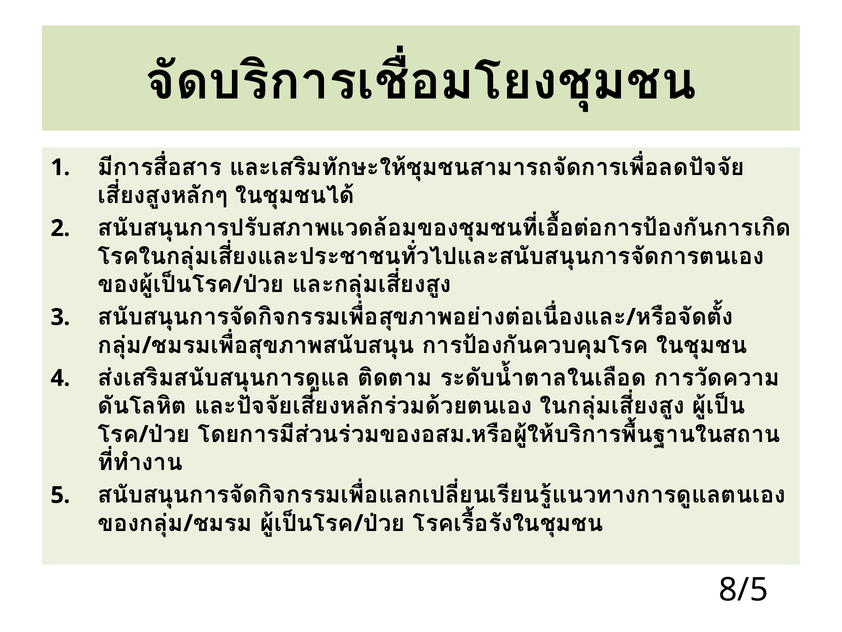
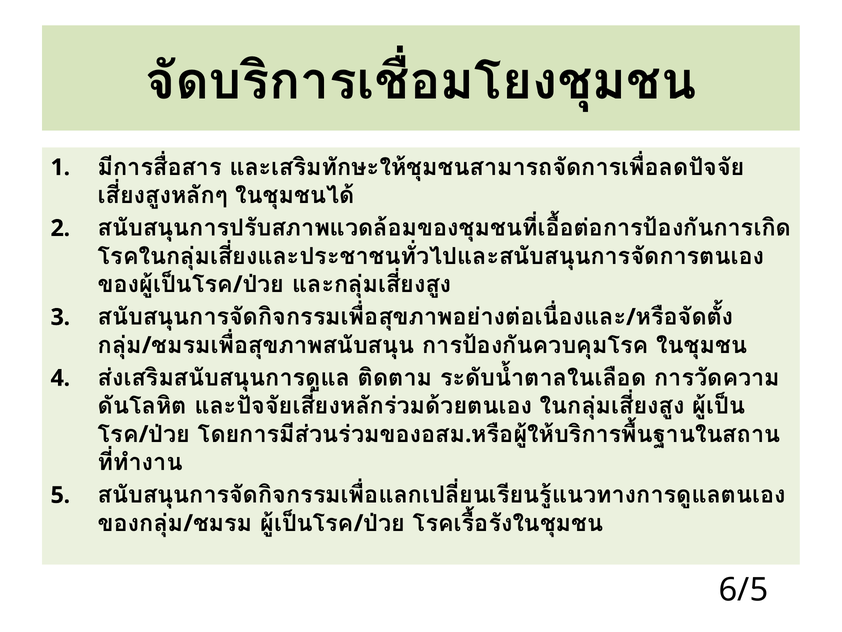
8/5: 8/5 -> 6/5 (743, 590)
